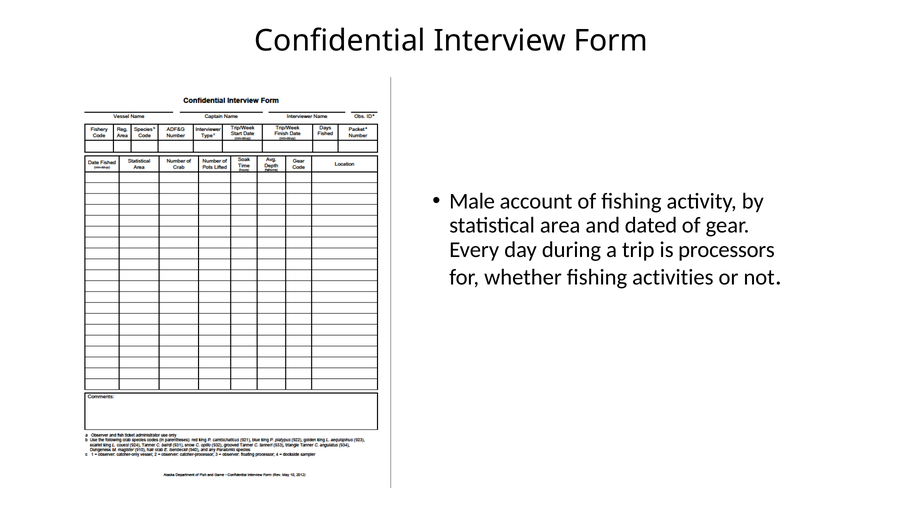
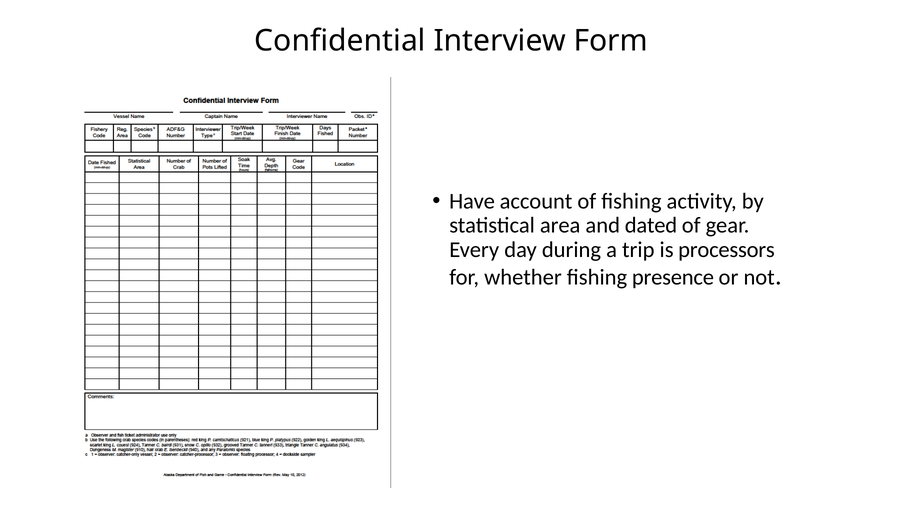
Male: Male -> Have (472, 201)
activities: activities -> presence (673, 277)
